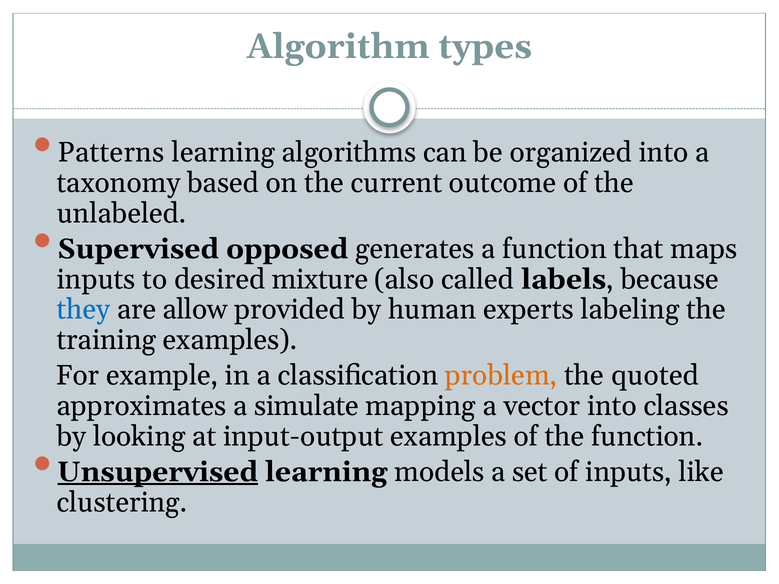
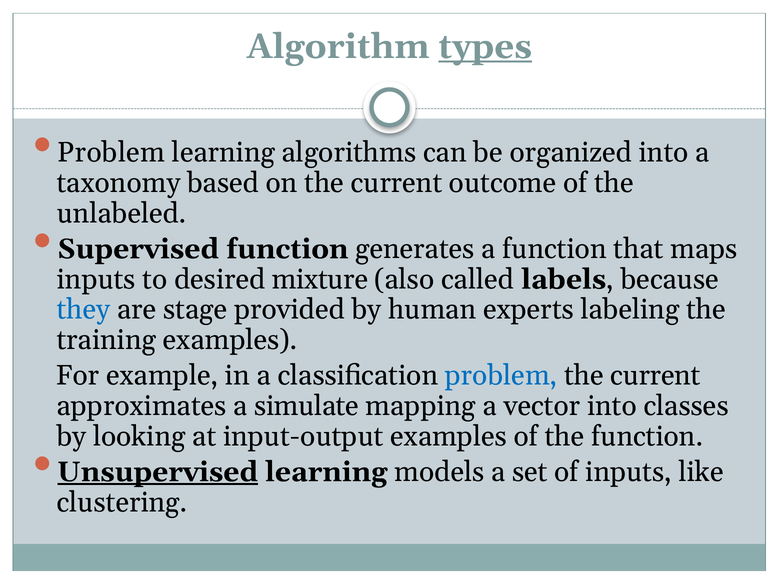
types underline: none -> present (485, 47)
Patterns: Patterns -> Problem (111, 153)
Supervised opposed: opposed -> function (287, 249)
allow: allow -> stage (195, 310)
problem colour: orange -> blue (501, 376)
quoted: quoted -> current (655, 376)
